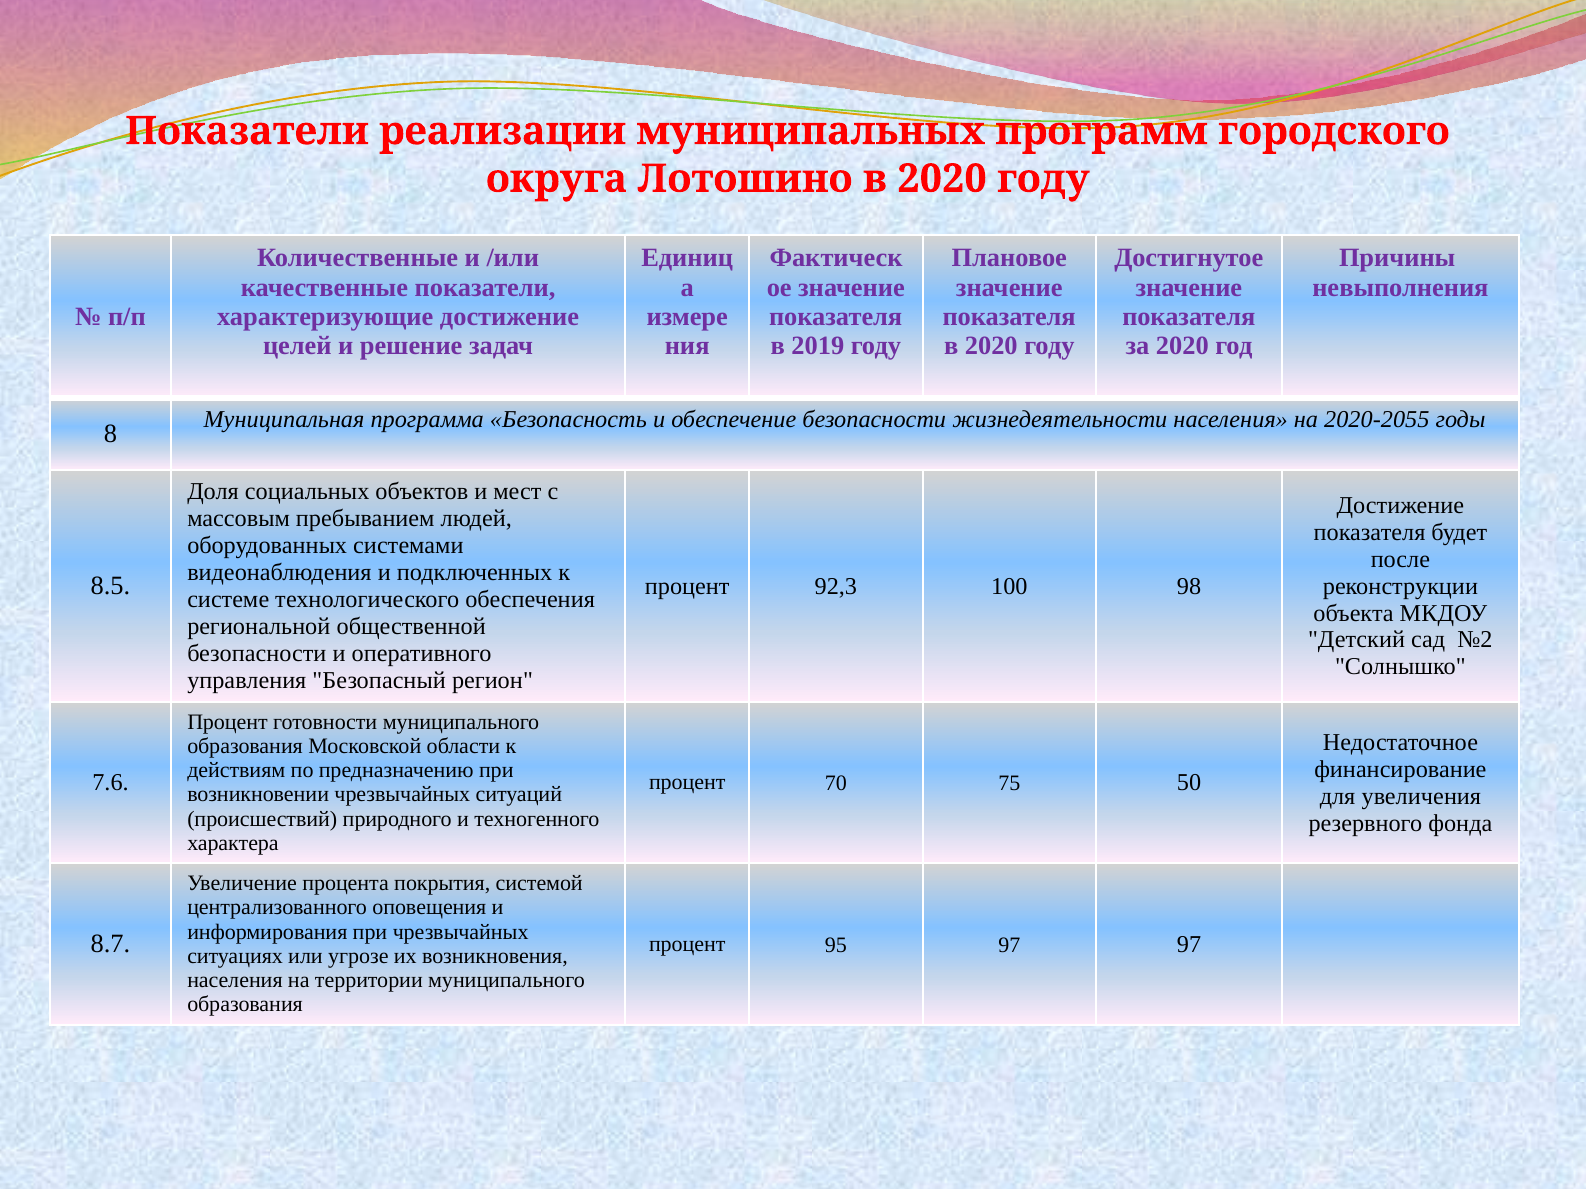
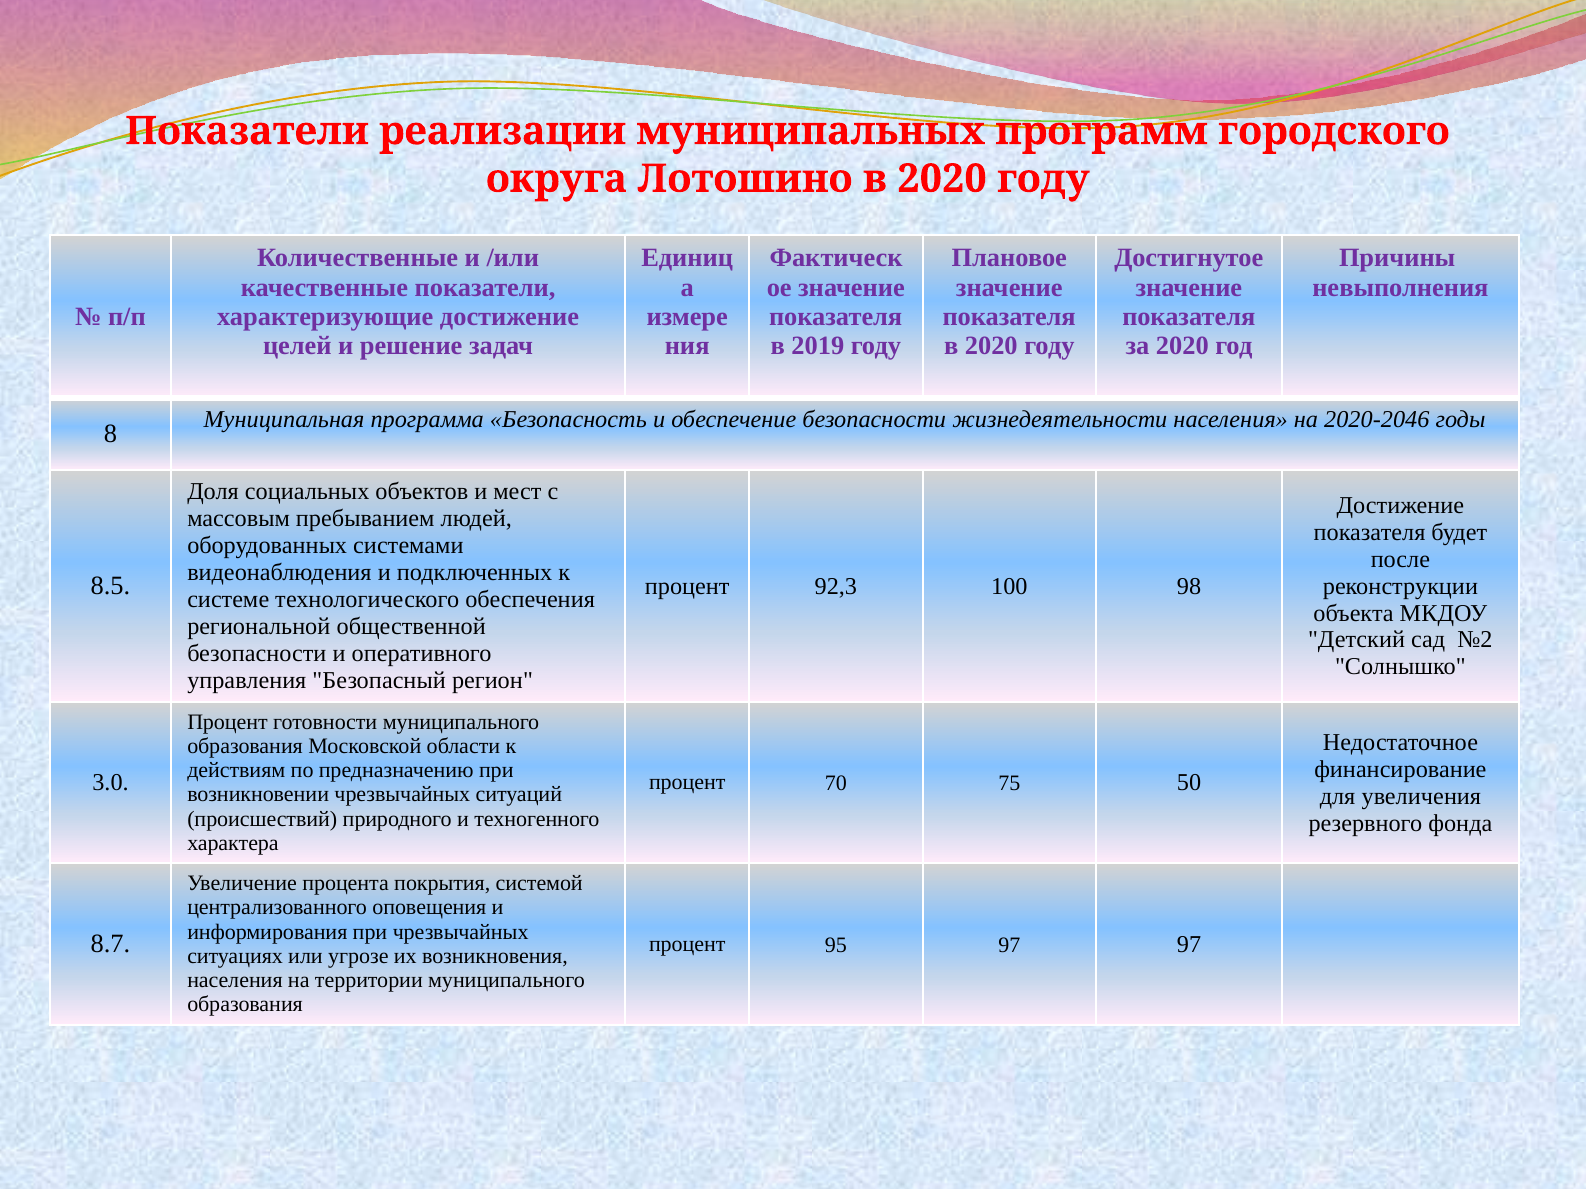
2020-2055: 2020-2055 -> 2020-2046 (1377, 420)
7.6: 7.6 -> 3.0 (110, 783)
